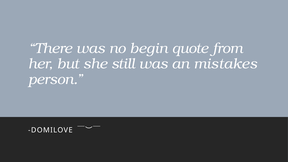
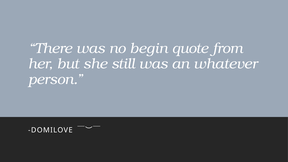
mistakes: mistakes -> whatever (226, 64)
